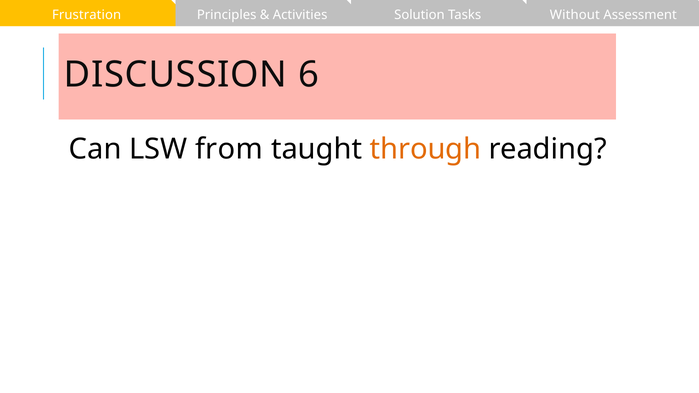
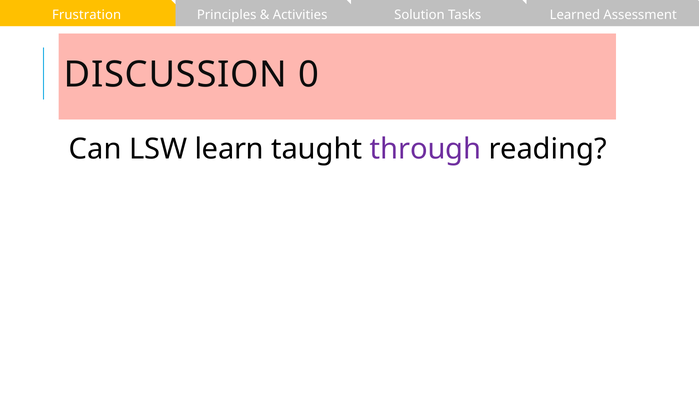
Without: Without -> Learned (575, 15)
6: 6 -> 0 (309, 75)
from: from -> learn (229, 149)
through colour: orange -> purple (426, 149)
